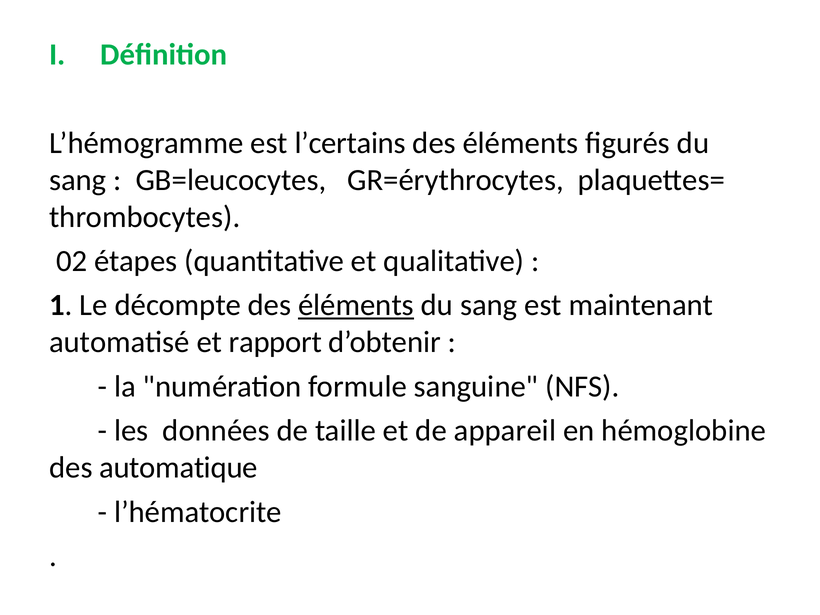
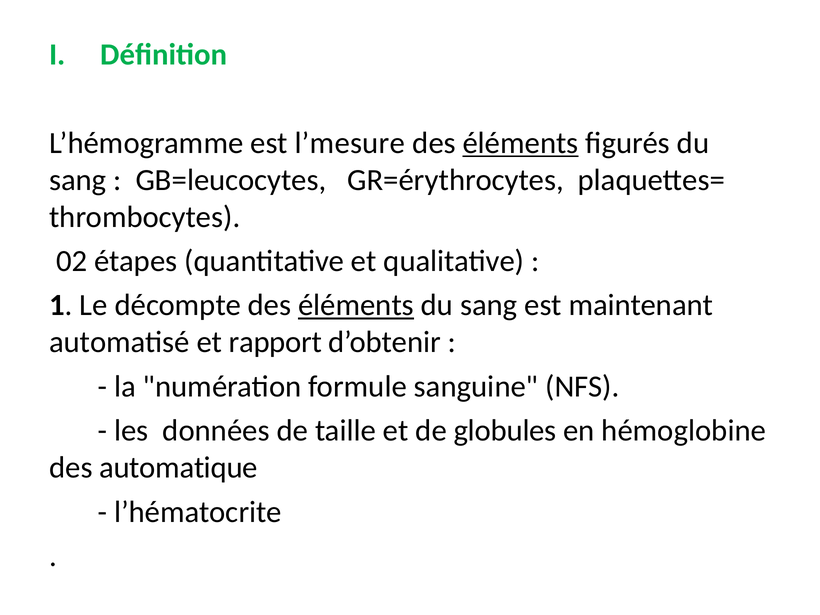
l’certains: l’certains -> l’mesure (350, 143)
éléments underline: none -> present (521, 143)
appareil: appareil -> globules (505, 431)
